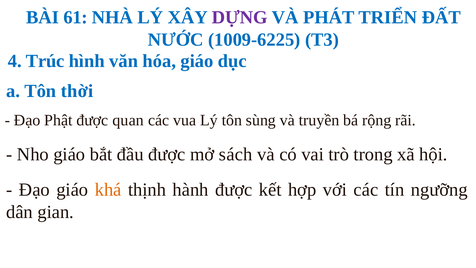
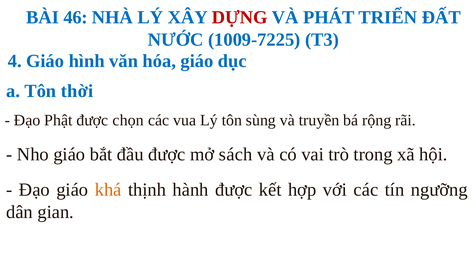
61: 61 -> 46 (76, 17)
DỰNG colour: purple -> red (240, 17)
1009-6225: 1009-6225 -> 1009-7225 (254, 40)
4 Trúc: Trúc -> Giáo (45, 61)
quan: quan -> chọn (128, 120)
